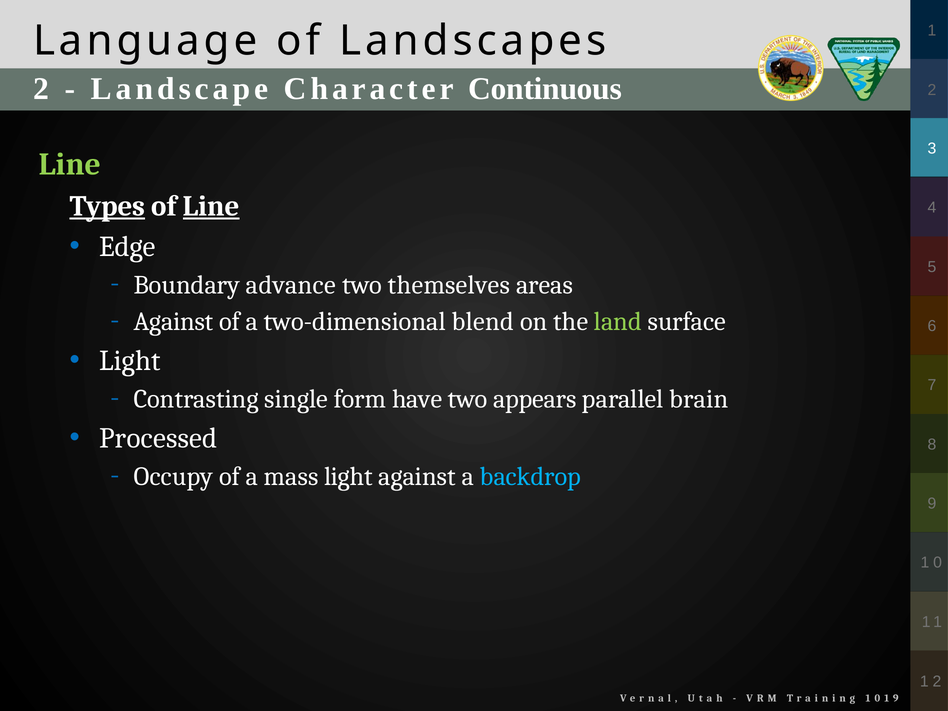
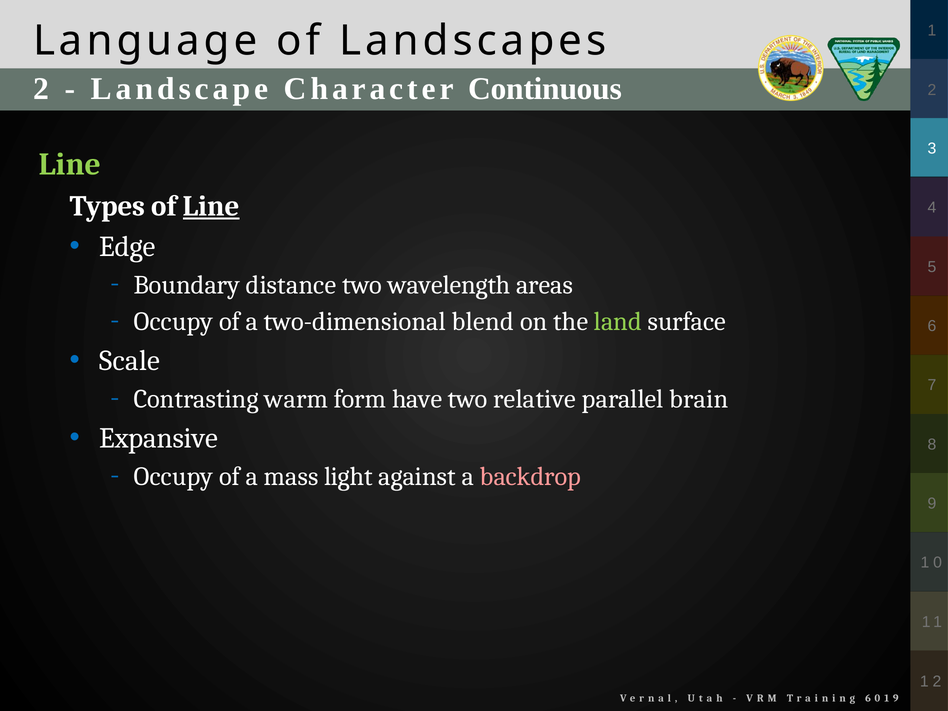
Types underline: present -> none (107, 206)
advance: advance -> distance (291, 285)
themselves: themselves -> wavelength (449, 285)
Against: Against -> Occupy (173, 322)
Light: Light -> Scale (130, 361)
single: single -> warm (296, 399)
appears: appears -> relative (535, 399)
Processed: Processed -> Expansive (159, 438)
backdrop colour: light blue -> pink (530, 477)
1: 1 -> 6 (868, 698)
